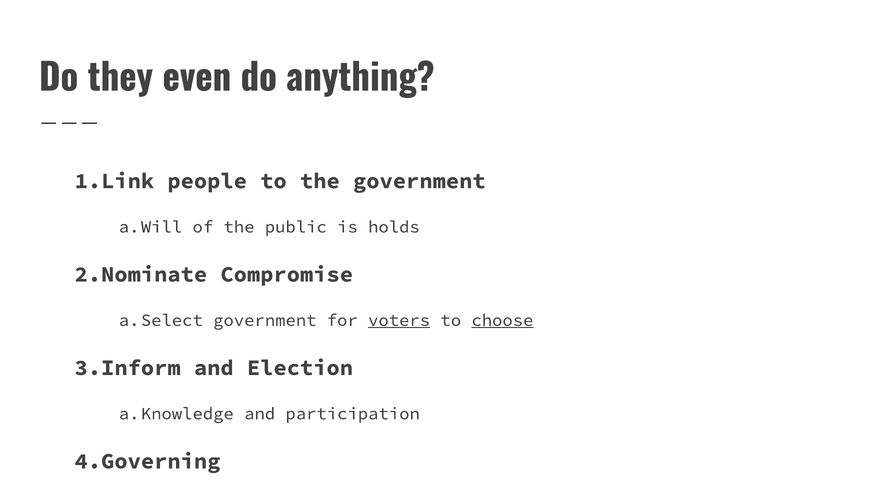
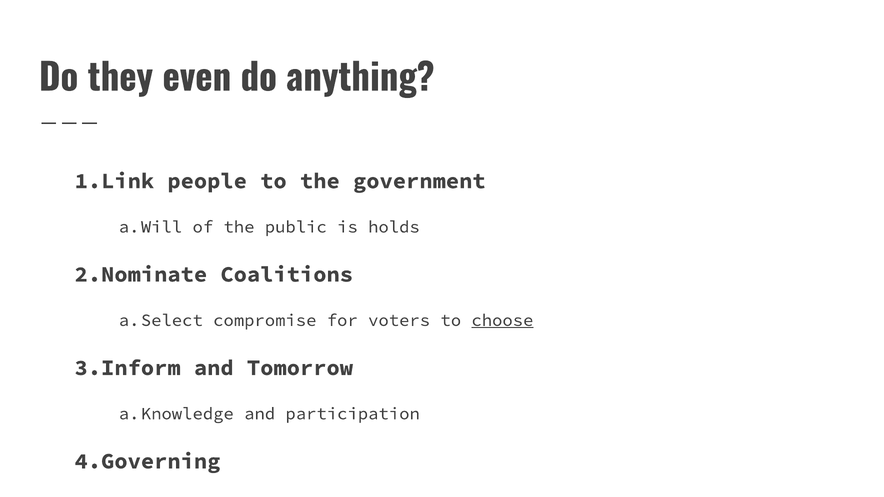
Compromise: Compromise -> Coalitions (287, 274)
government: government -> compromise (265, 320)
voters underline: present -> none (399, 320)
Election: Election -> Tomorrow (300, 368)
